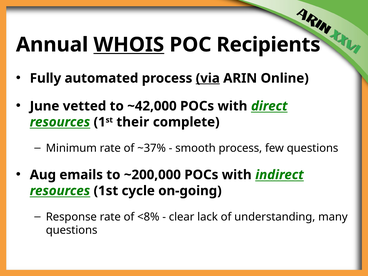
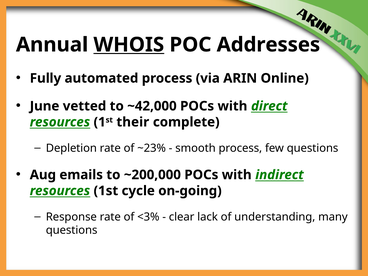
Recipients: Recipients -> Addresses (268, 45)
via underline: present -> none (208, 78)
Minimum: Minimum -> Depletion (71, 148)
~37%: ~37% -> ~23% (152, 148)
<8%: <8% -> <3% (148, 217)
